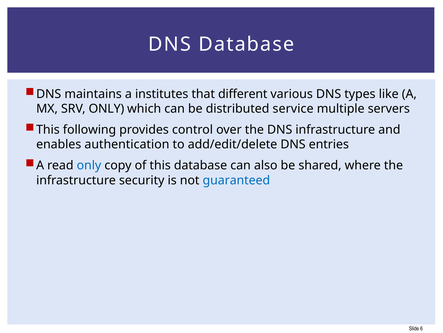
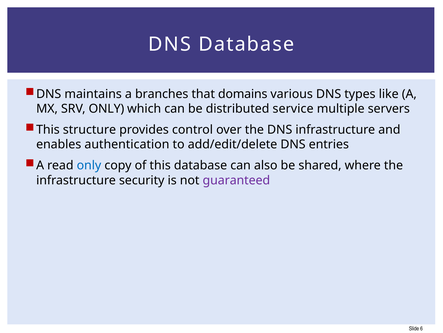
institutes: institutes -> branches (162, 94)
different: different -> domains (243, 94)
following: following -> structure (89, 129)
guaranteed colour: blue -> purple (236, 180)
